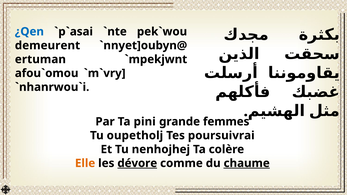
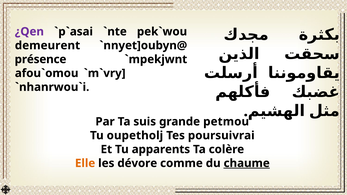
¿Qen colour: blue -> purple (29, 32)
ertuman: ertuman -> présence (40, 59)
pini: pini -> suis (145, 122)
femmes: femmes -> petmou (226, 122)
nenhojhej: nenhojhej -> apparents (161, 149)
dévore underline: present -> none (137, 163)
